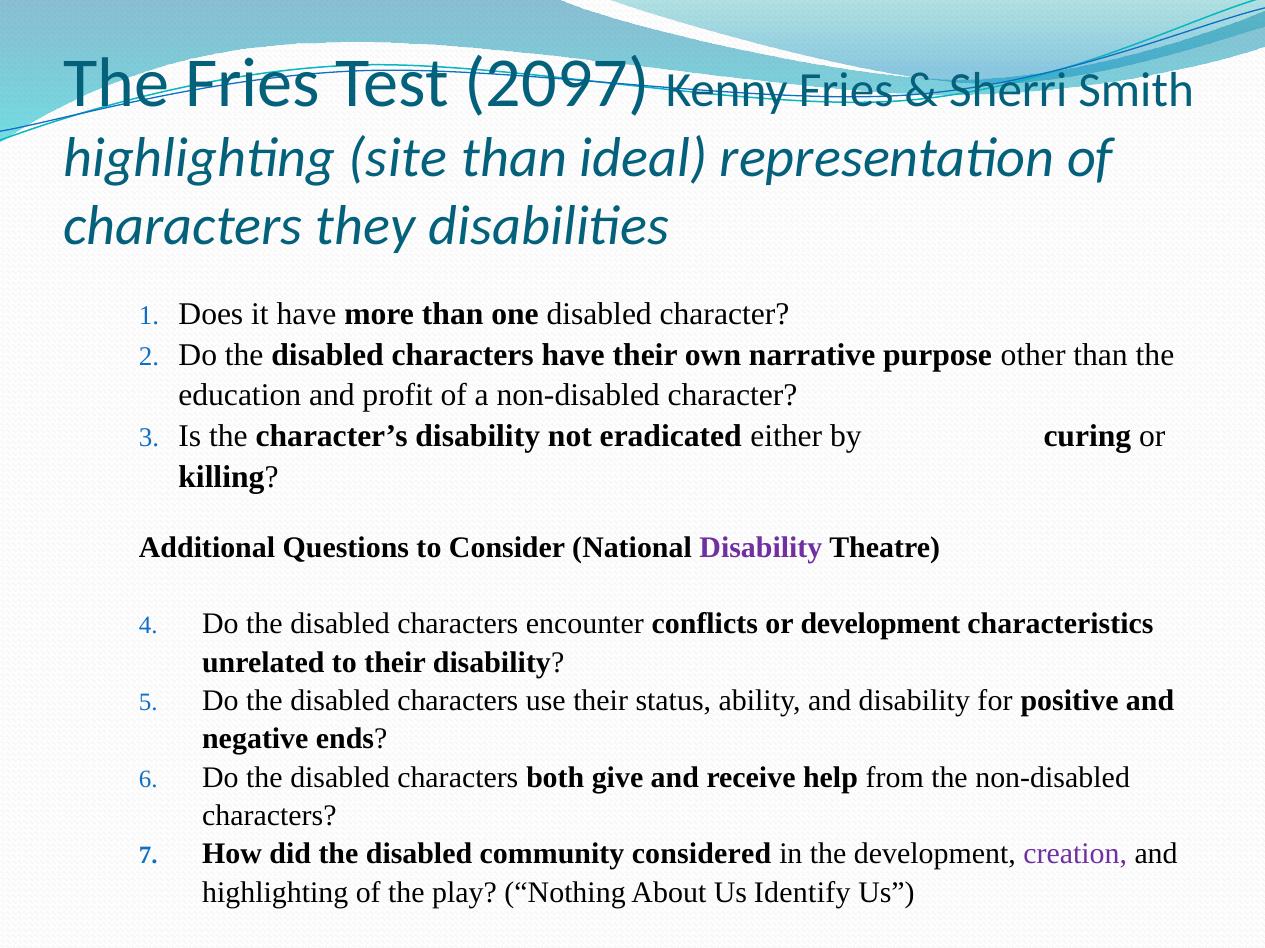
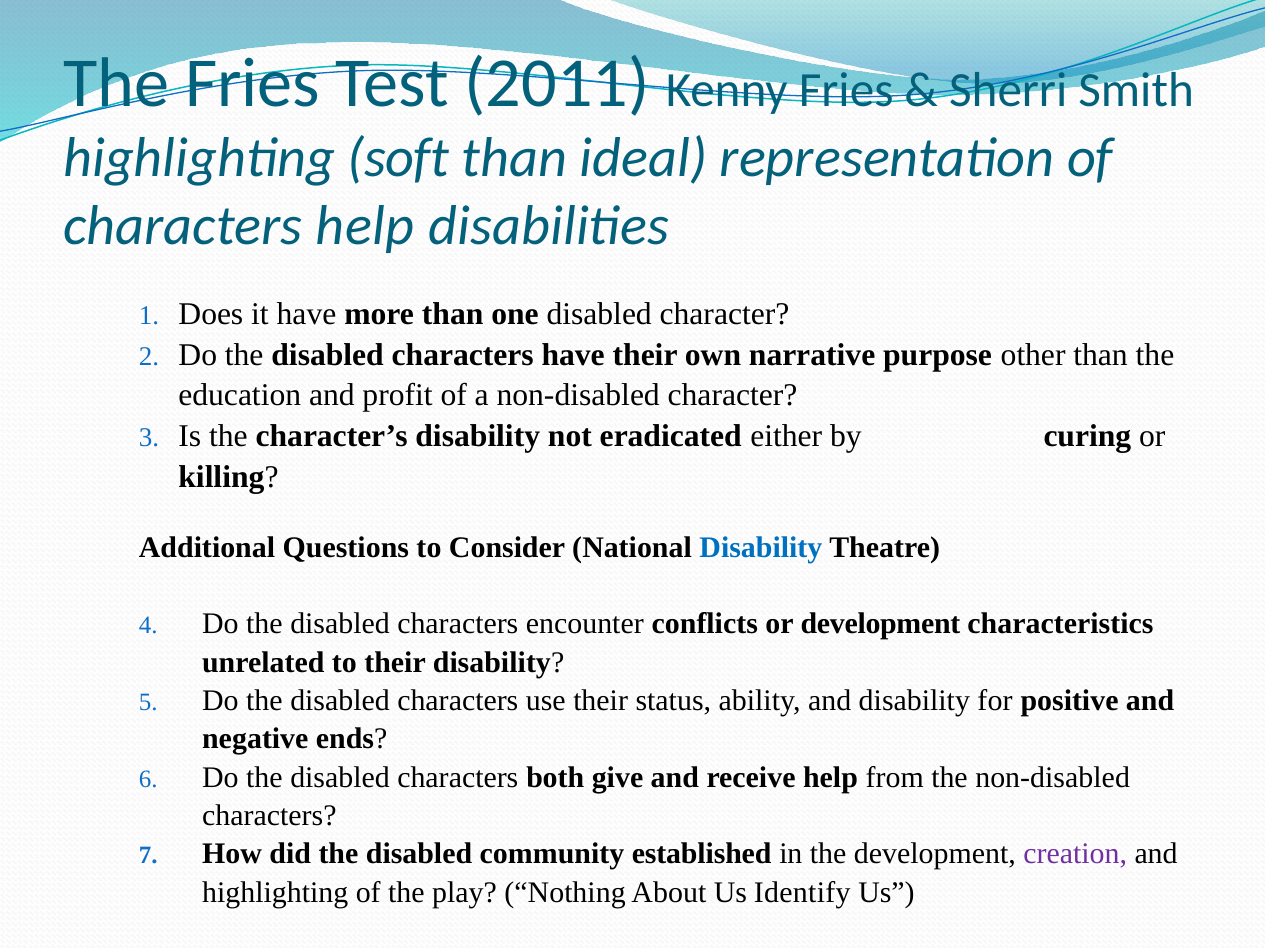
2097: 2097 -> 2011 (557, 83)
site: site -> soft (399, 158)
characters they: they -> help (365, 226)
Disability colour: purple -> blue (761, 548)
considered: considered -> established (702, 855)
